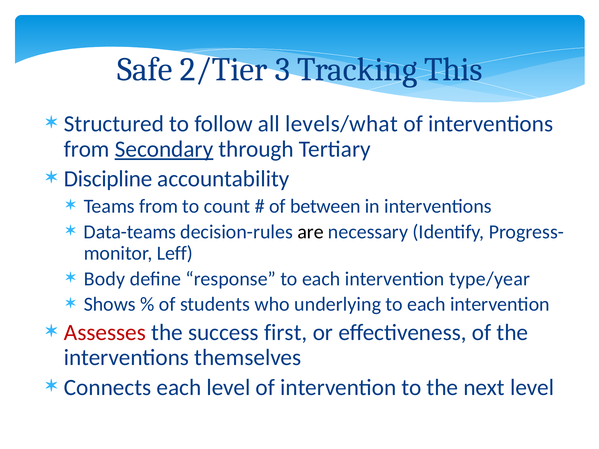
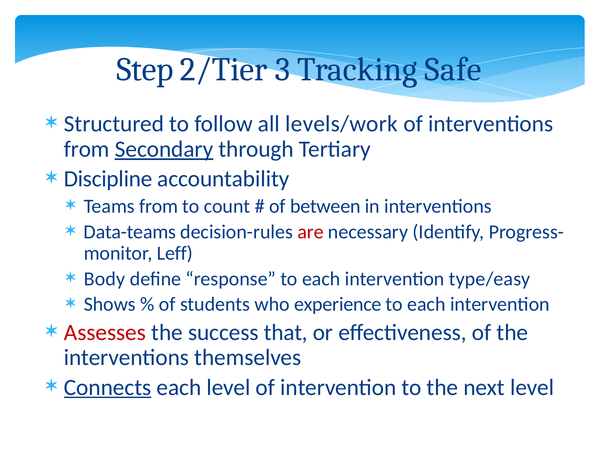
Safe: Safe -> Step (145, 70)
This: This -> Safe (453, 70)
levels/what: levels/what -> levels/work (342, 124)
are colour: black -> red (310, 232)
type/year: type/year -> type/easy (490, 279)
underlying: underlying -> experience (338, 305)
first: first -> that (286, 333)
Connects underline: none -> present (108, 388)
